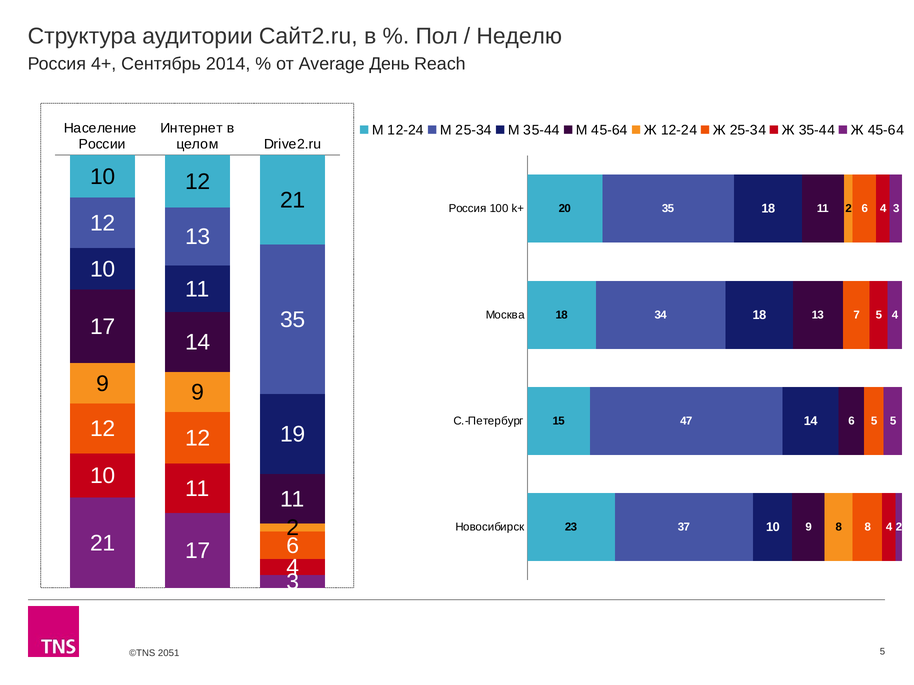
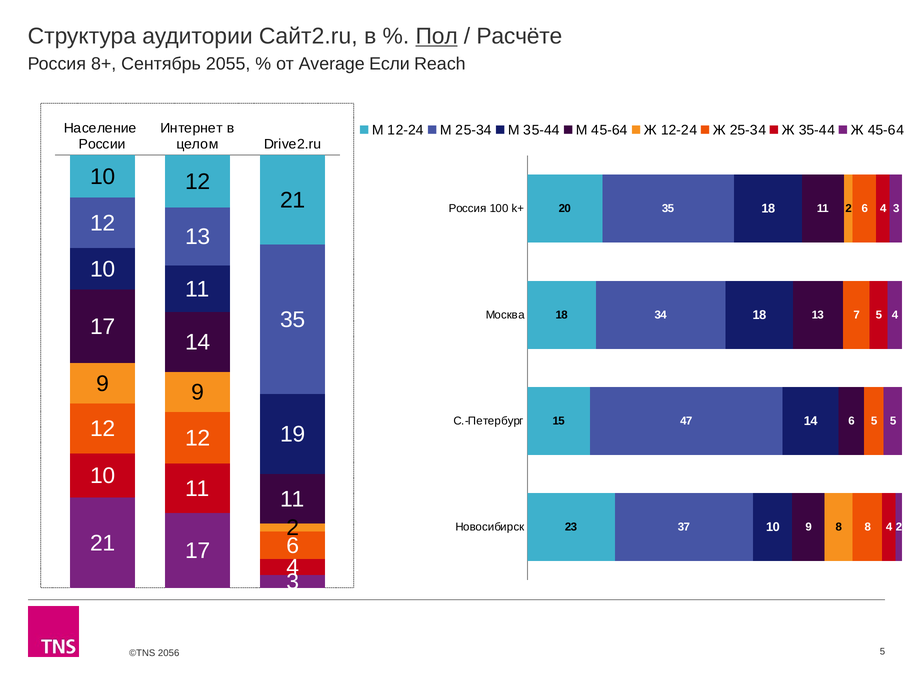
Пол underline: none -> present (437, 36)
Неделю: Неделю -> Расчёте (519, 36)
4+: 4+ -> 8+ (104, 64)
2014: 2014 -> 2055 (228, 64)
День: День -> Если (389, 64)
2051: 2051 -> 2056 (169, 653)
